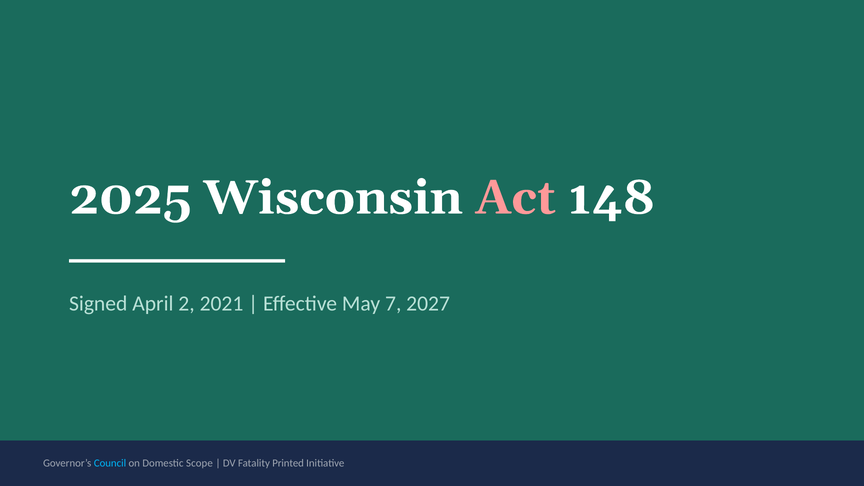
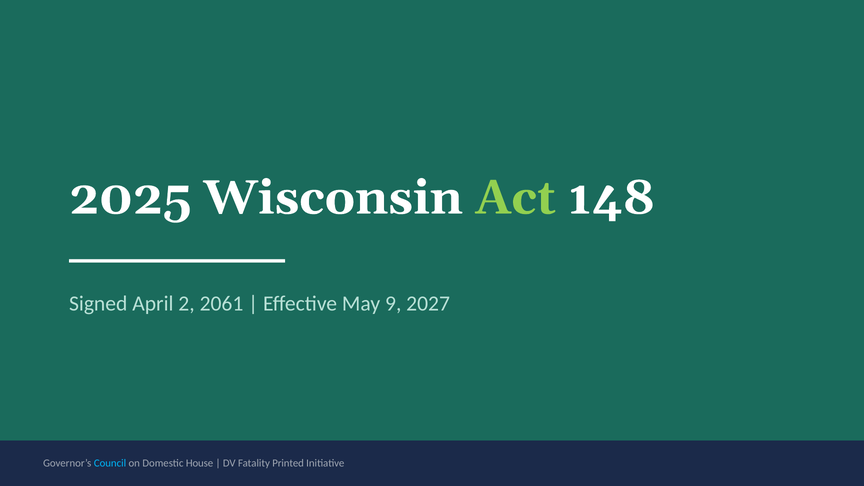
Act colour: pink -> light green (515, 198)
2021: 2021 -> 2061 (221, 304)
7: 7 -> 9 (393, 304)
Scope: Scope -> House (200, 463)
